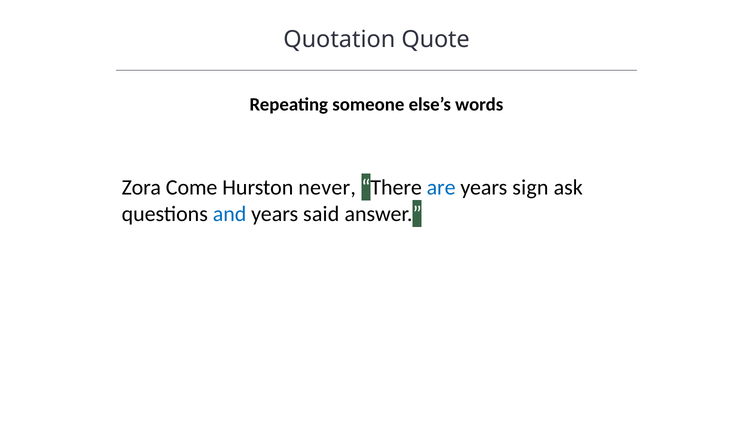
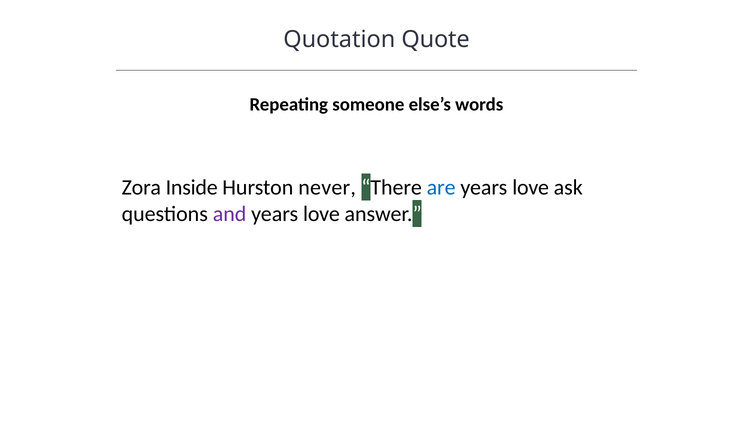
Come: Come -> Inside (192, 187)
sign: sign -> love (531, 187)
and colour: blue -> purple (230, 214)
said: said -> love (321, 214)
